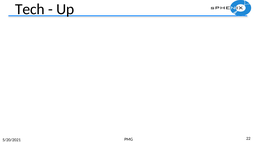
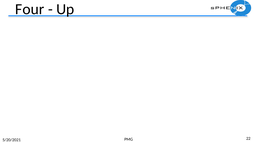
Tech: Tech -> Four (30, 9)
